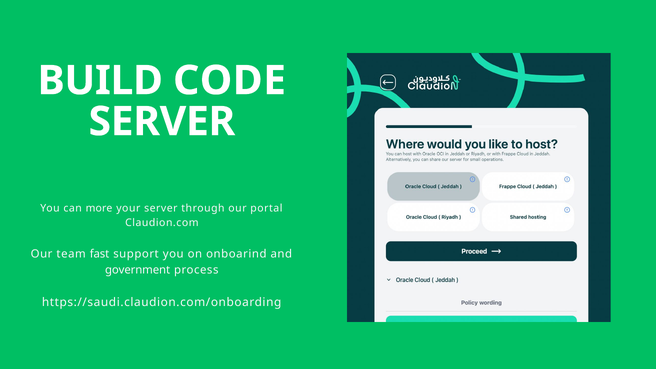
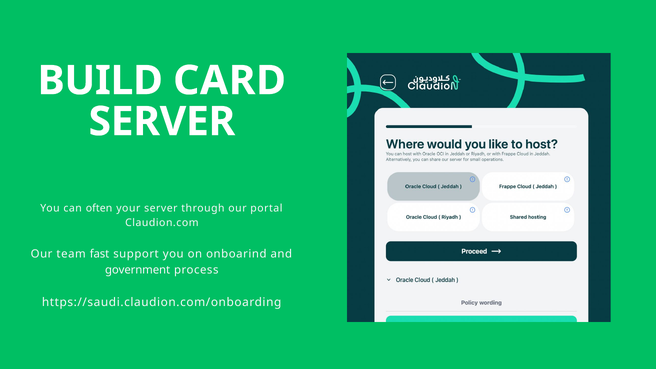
CODE: CODE -> CARD (230, 81)
more: more -> often (99, 208)
